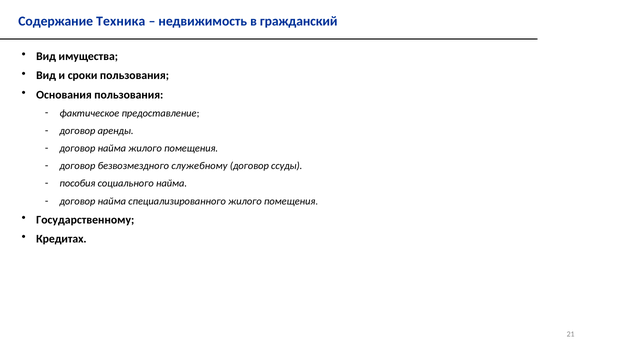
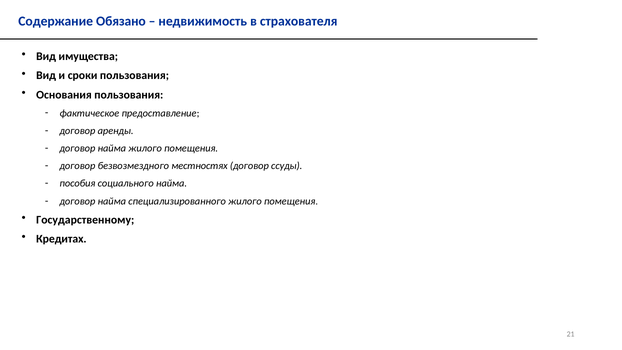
Техника: Техника -> Обязано (121, 21)
гражданский: гражданский -> страхователя (299, 21)
служебному: служебному -> местностях (199, 166)
